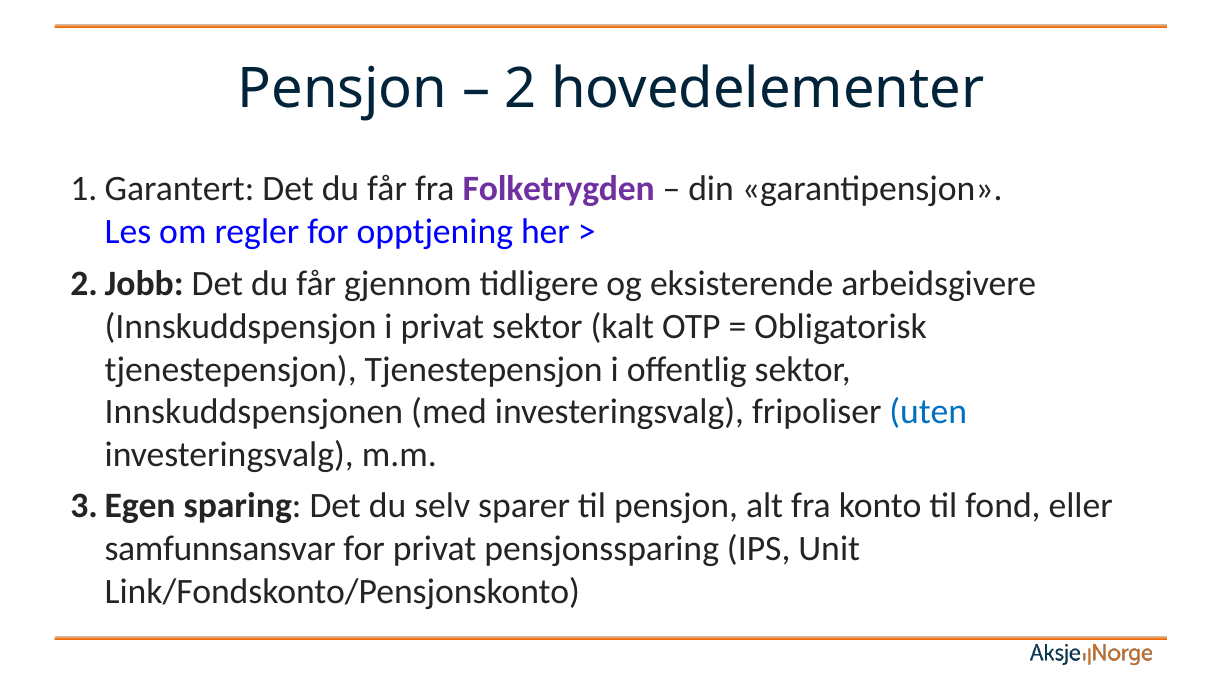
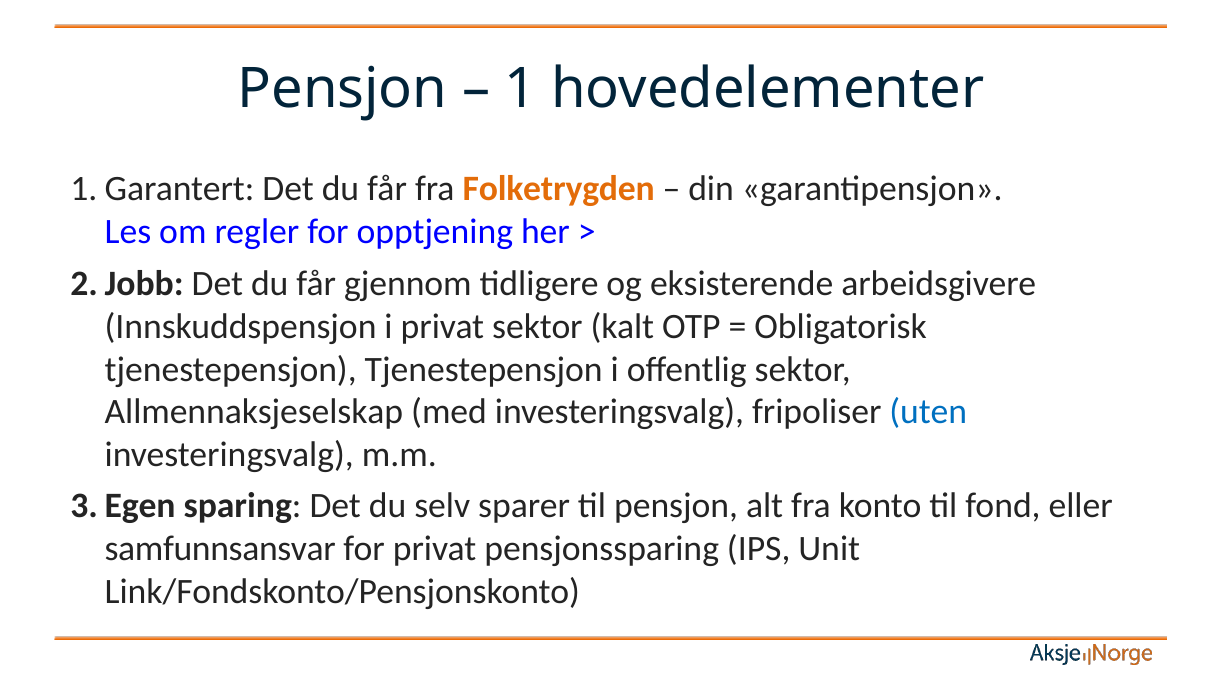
2: 2 -> 1 (521, 89)
Folketrygden colour: purple -> orange (559, 189)
Innskuddspensjonen: Innskuddspensjonen -> Allmennaksjeselskap (254, 412)
